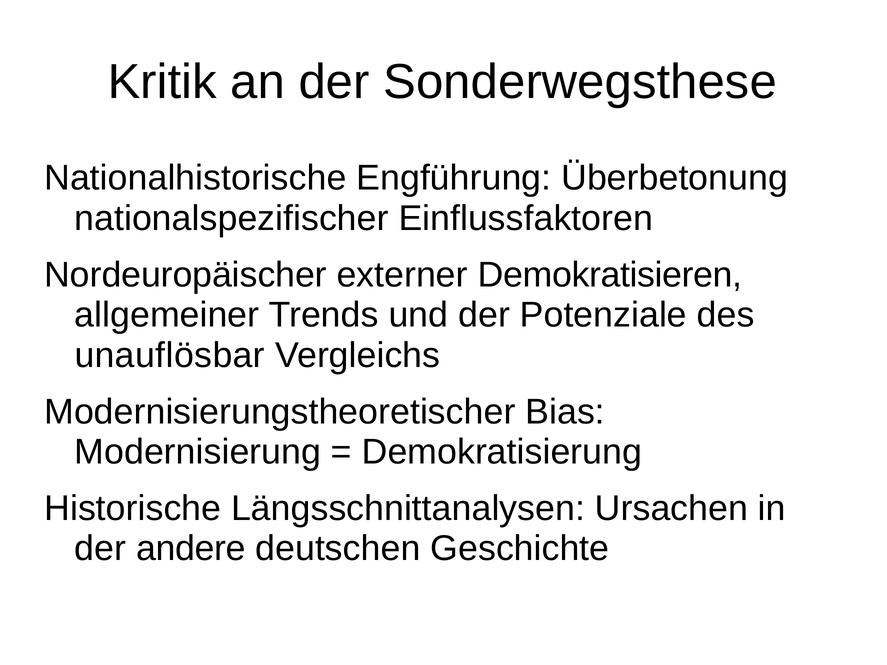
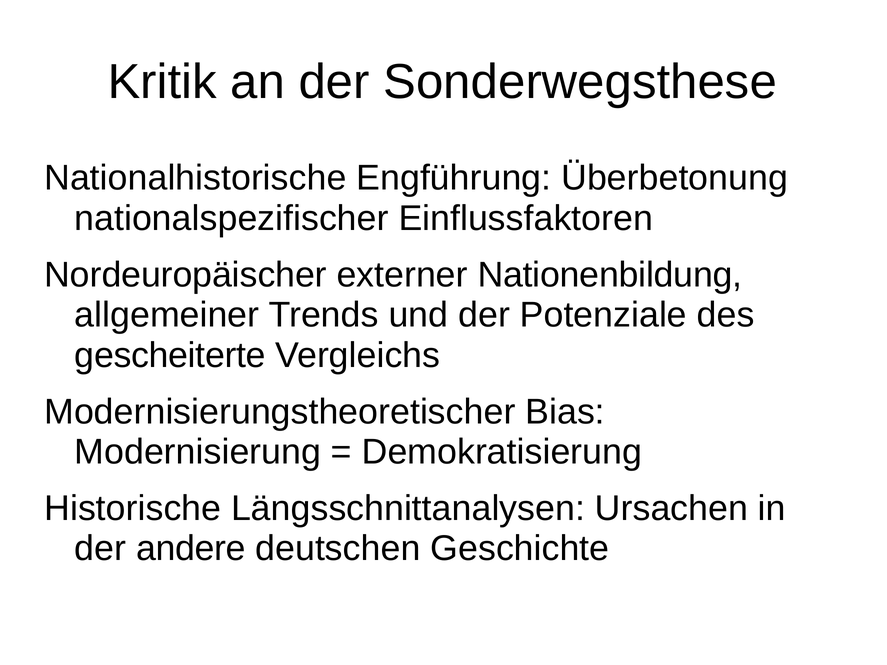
Demokratisieren: Demokratisieren -> Nationenbildung (610, 275)
unauflösbar: unauflösbar -> gescheiterte (170, 356)
